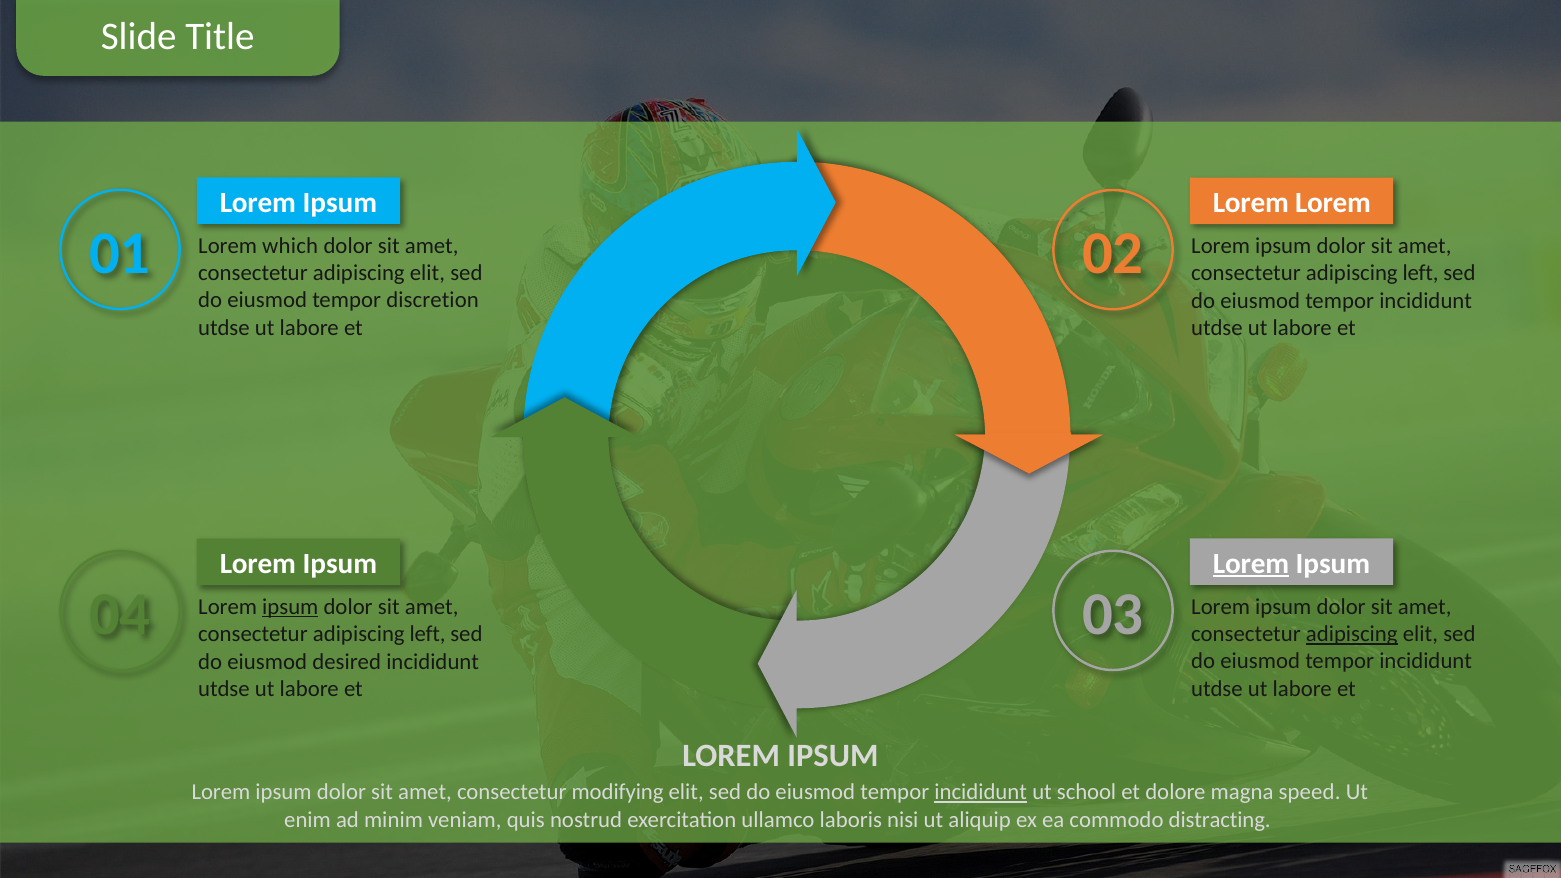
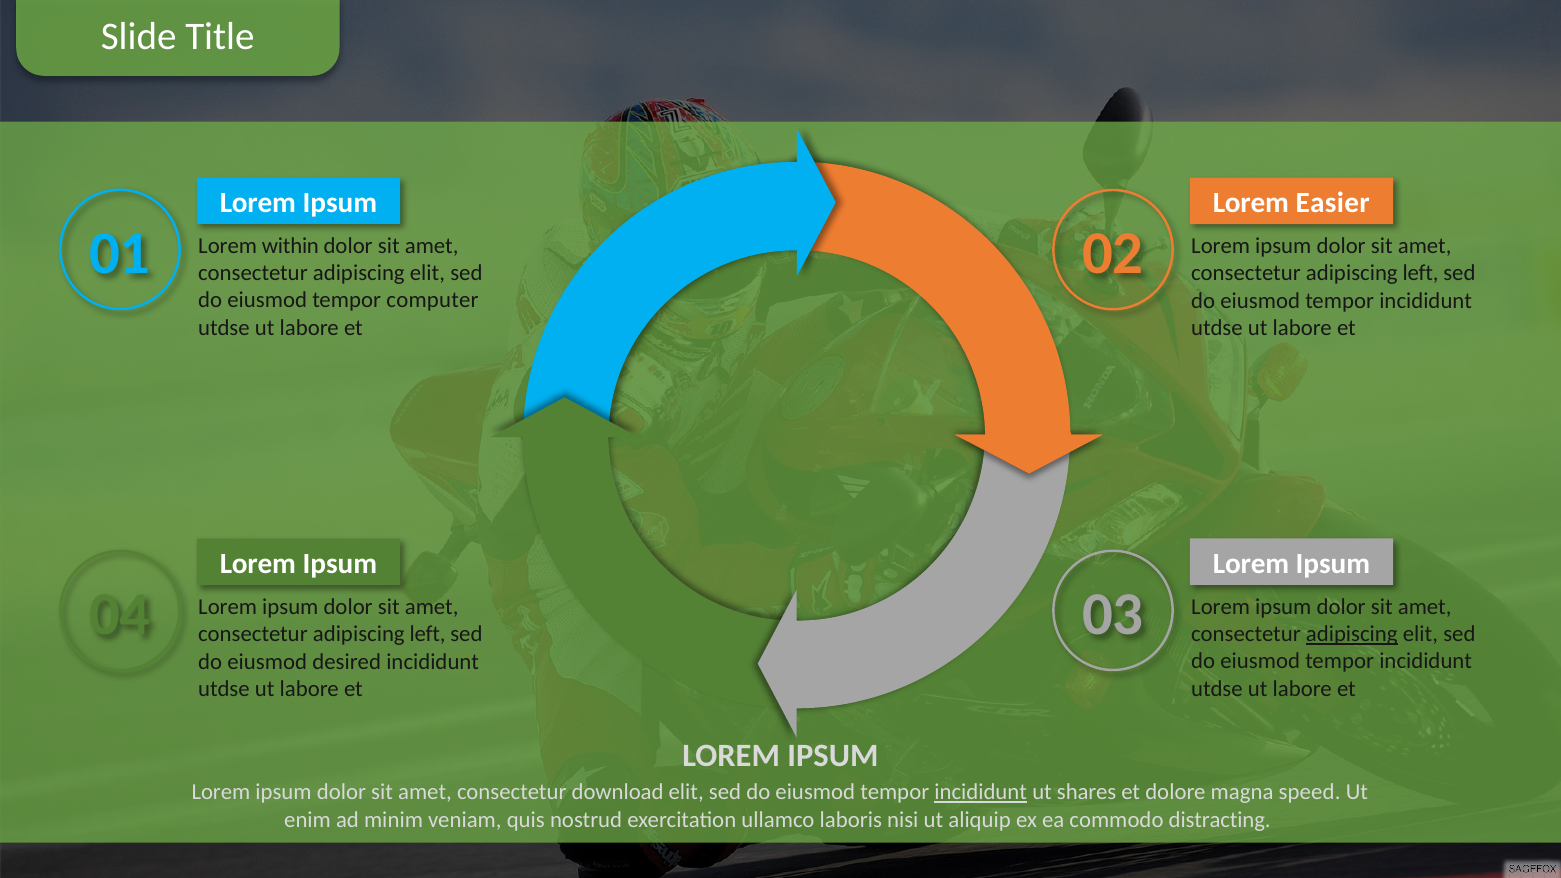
Lorem Lorem: Lorem -> Easier (1333, 203)
which: which -> within (290, 246)
discretion: discretion -> computer (433, 300)
Lorem underline: present -> none (1251, 564)
ipsum underline: present -> none (290, 607)
modifying: modifying -> download (618, 792)
school: school -> shares (1087, 792)
